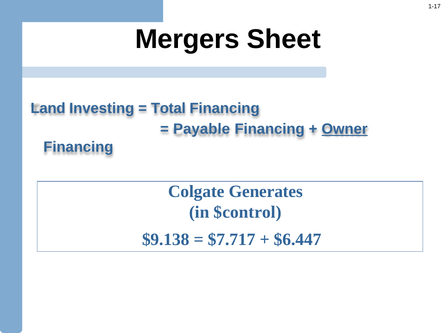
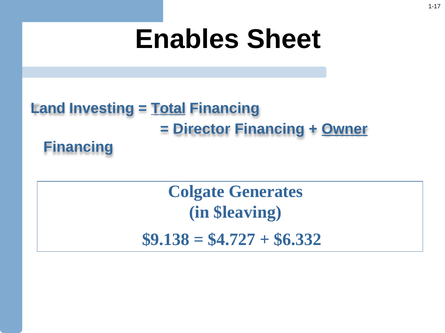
Mergers: Mergers -> Enables (187, 39)
Total underline: none -> present (168, 109)
Payable: Payable -> Director (202, 129)
$control: $control -> $leaving (248, 213)
$7.717: $7.717 -> $4.727 (232, 240)
$6.447: $6.447 -> $6.332 (298, 240)
